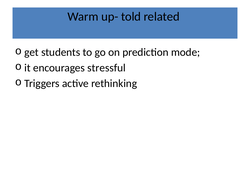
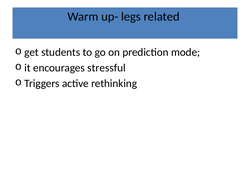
told: told -> legs (131, 17)
